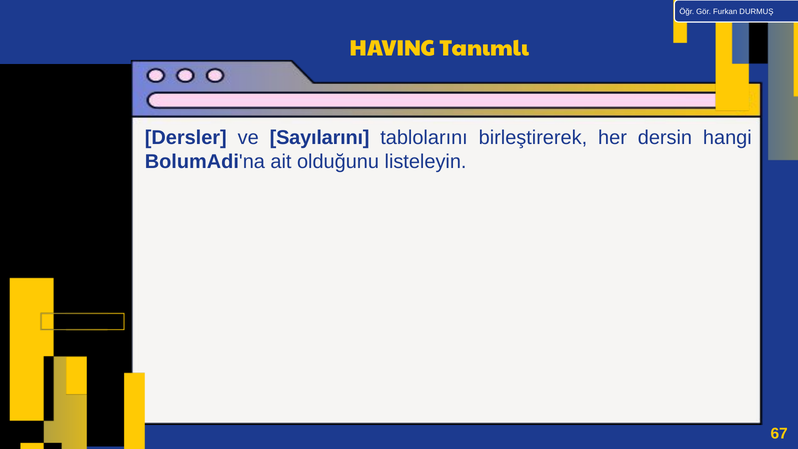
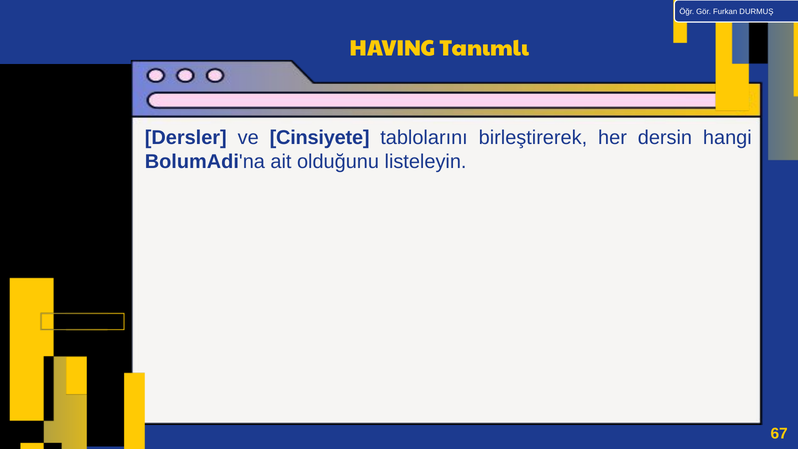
Sayılarını: Sayılarını -> Cinsiyete (320, 137)
